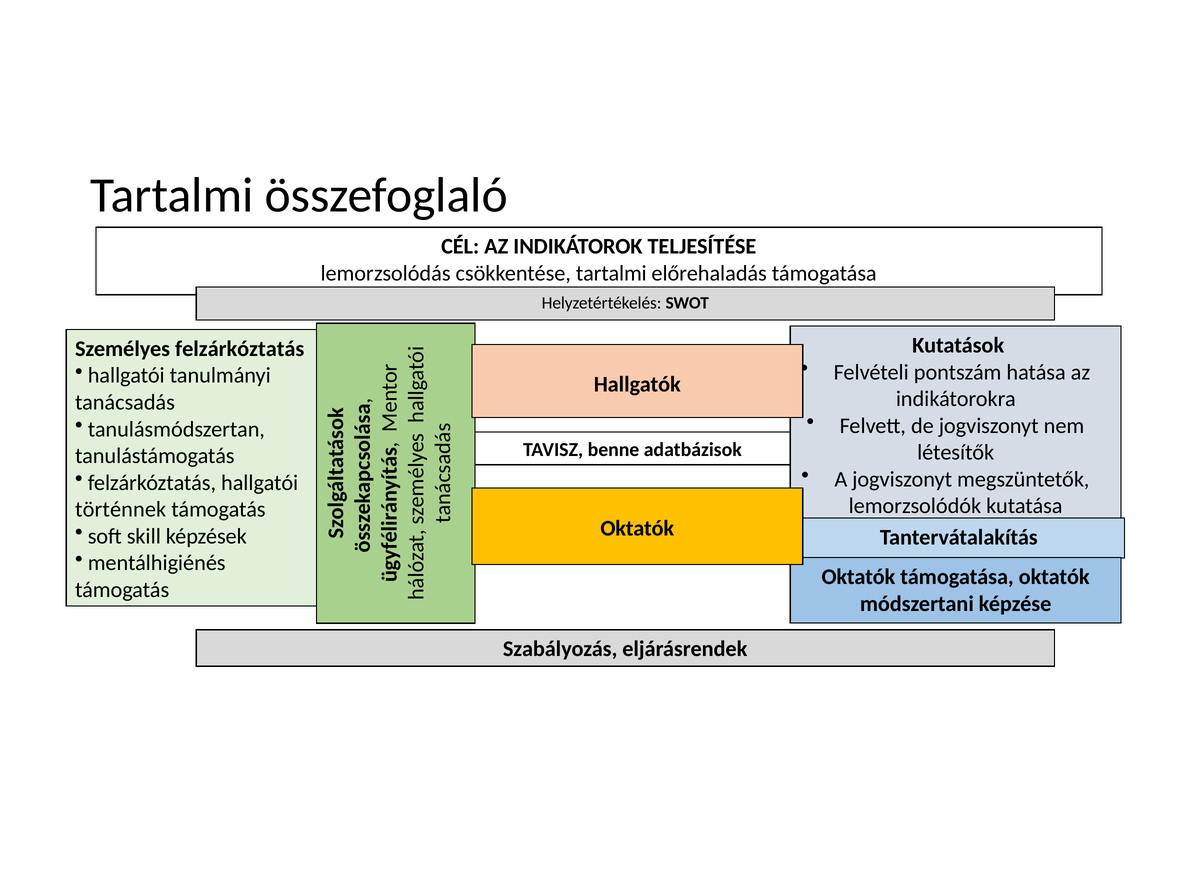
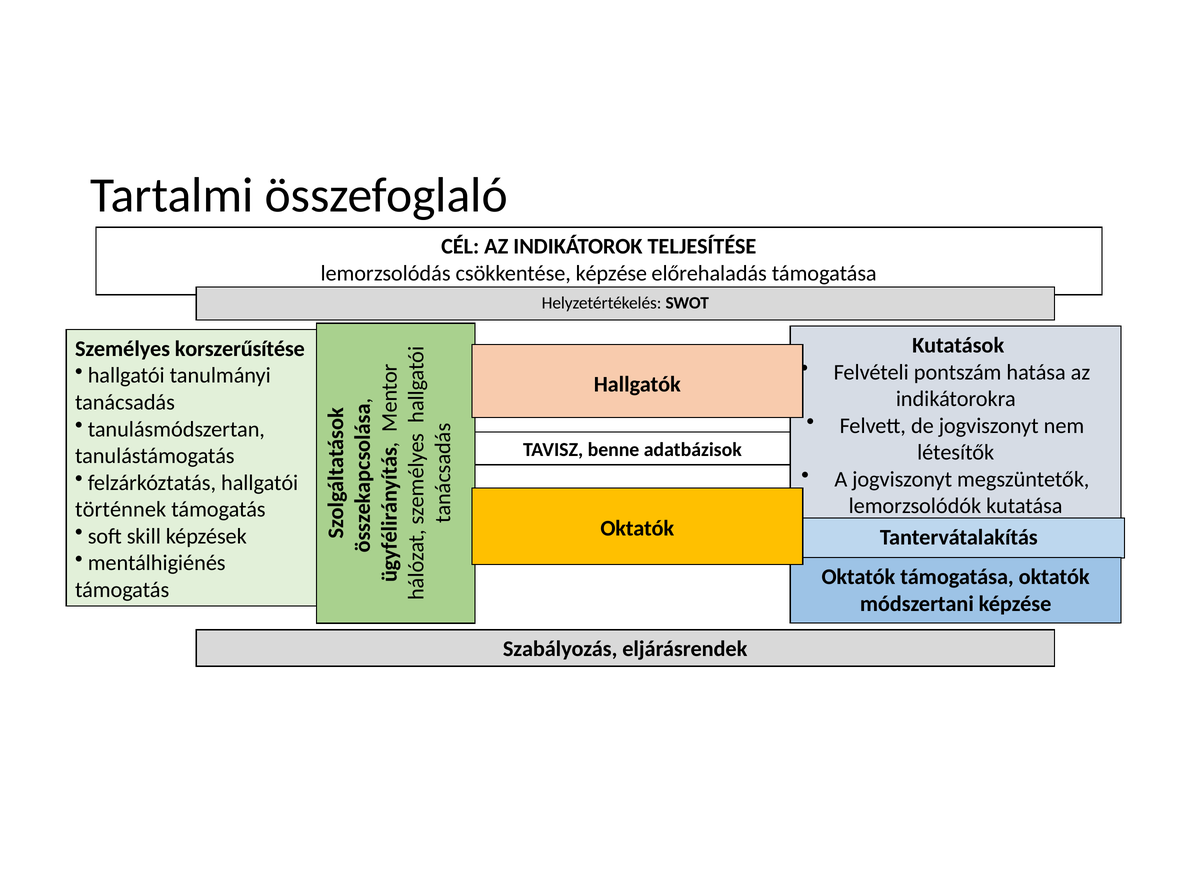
csökkentése tartalmi: tartalmi -> képzése (611, 273)
Személyes felzárkóztatás: felzárkóztatás -> korszerűsítése (240, 349)
